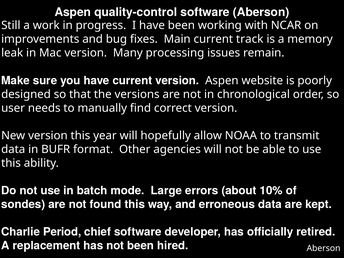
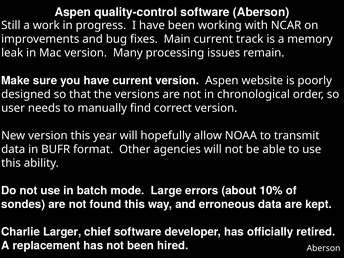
Period: Period -> Larger (62, 232)
